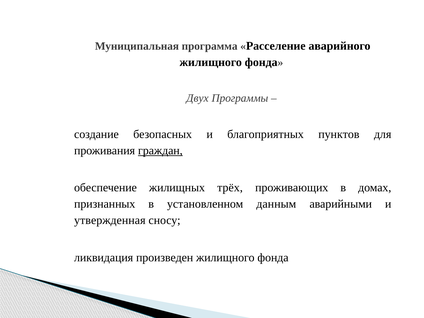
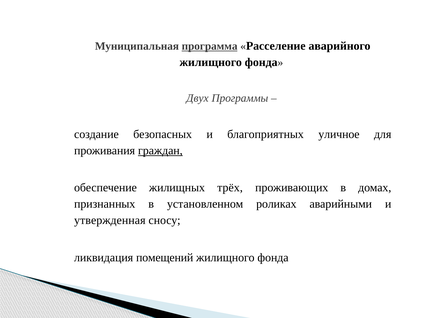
программа underline: none -> present (210, 46)
пунктов: пунктов -> уличное (339, 134)
данным: данным -> роликах (276, 204)
произведен: произведен -> помещений (165, 258)
